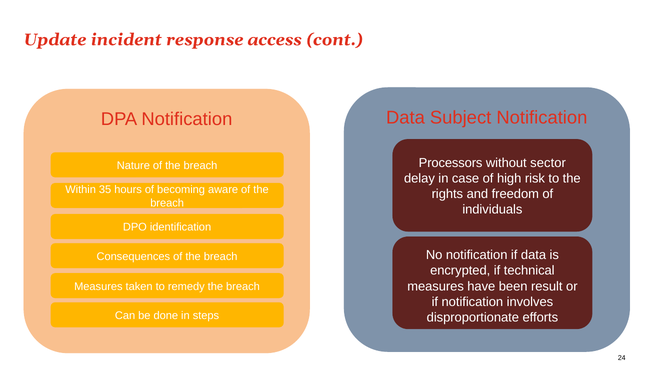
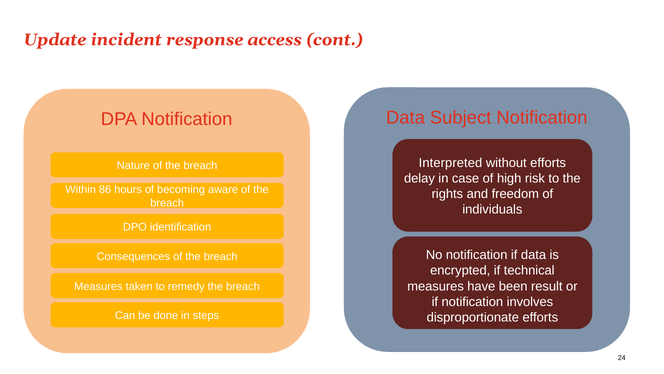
Processors: Processors -> Interpreted (451, 163)
without sector: sector -> efforts (548, 163)
35: 35 -> 86 (105, 189)
